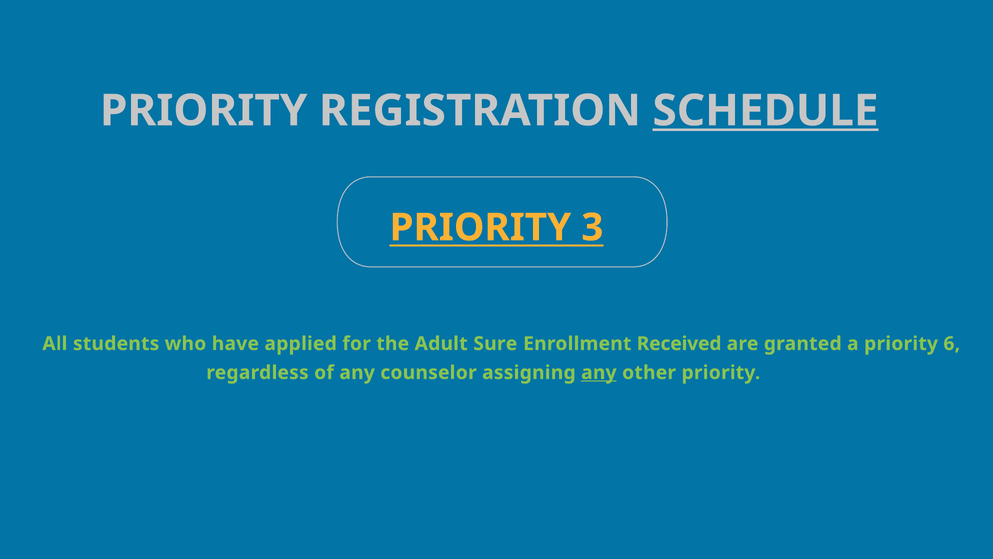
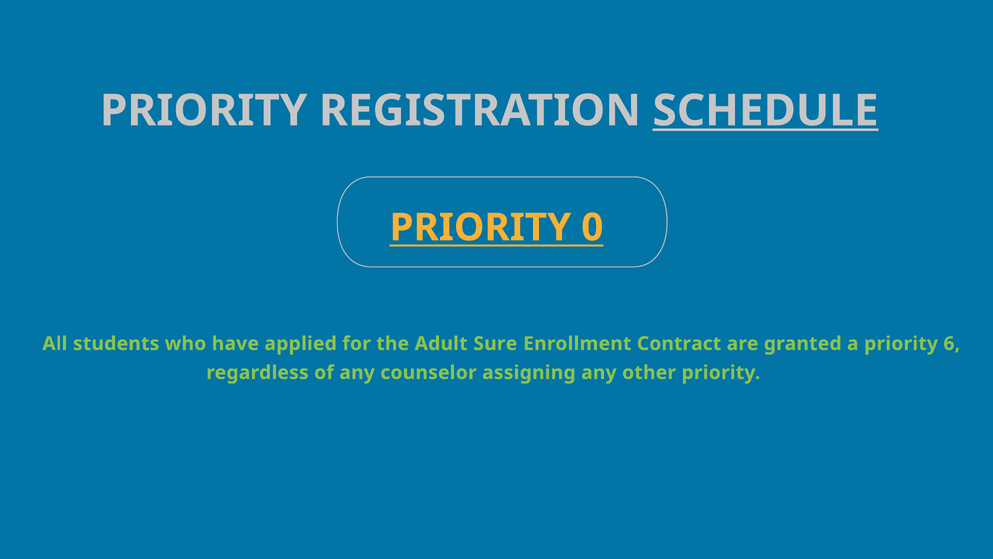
3: 3 -> 0 (592, 227)
Received: Received -> Contract (679, 343)
any underline: present -> none (599, 372)
